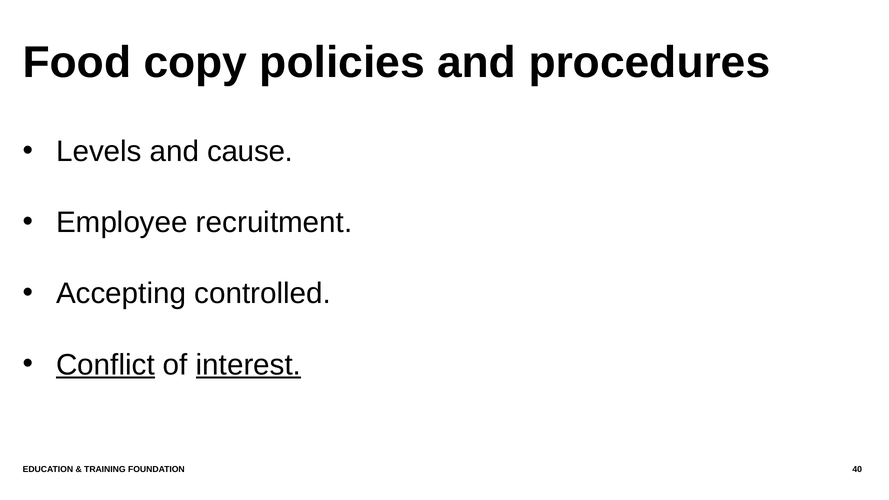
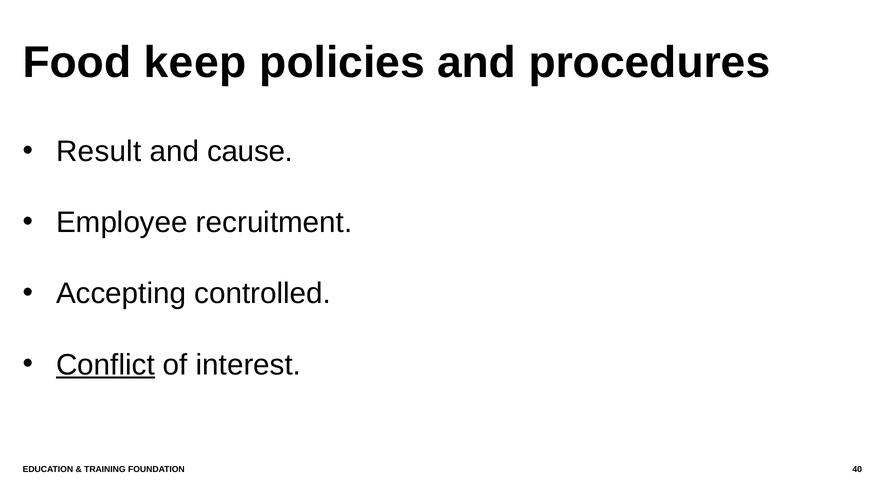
copy: copy -> keep (195, 63)
Levels: Levels -> Result (99, 151)
interest underline: present -> none (249, 365)
